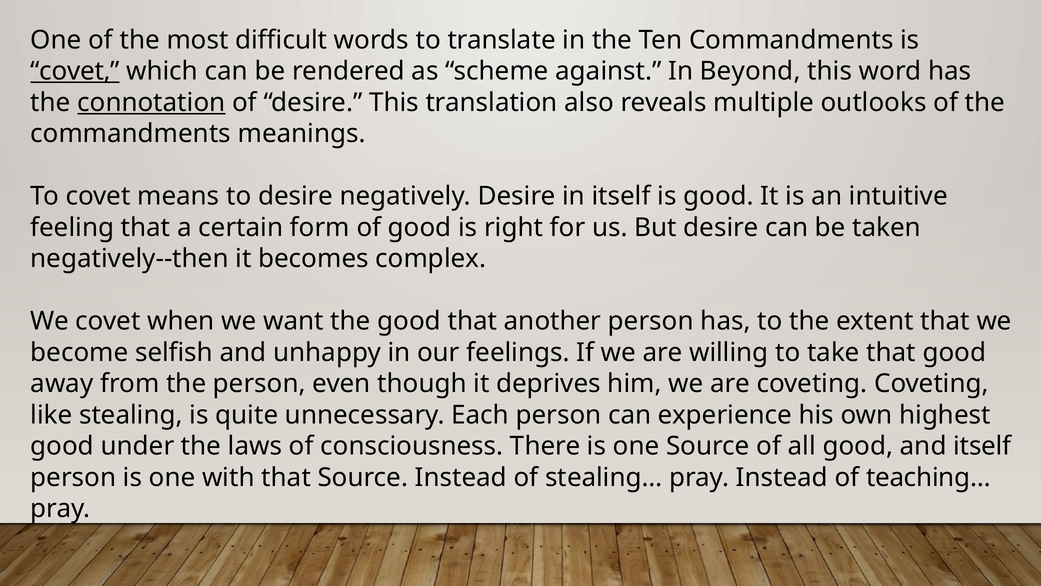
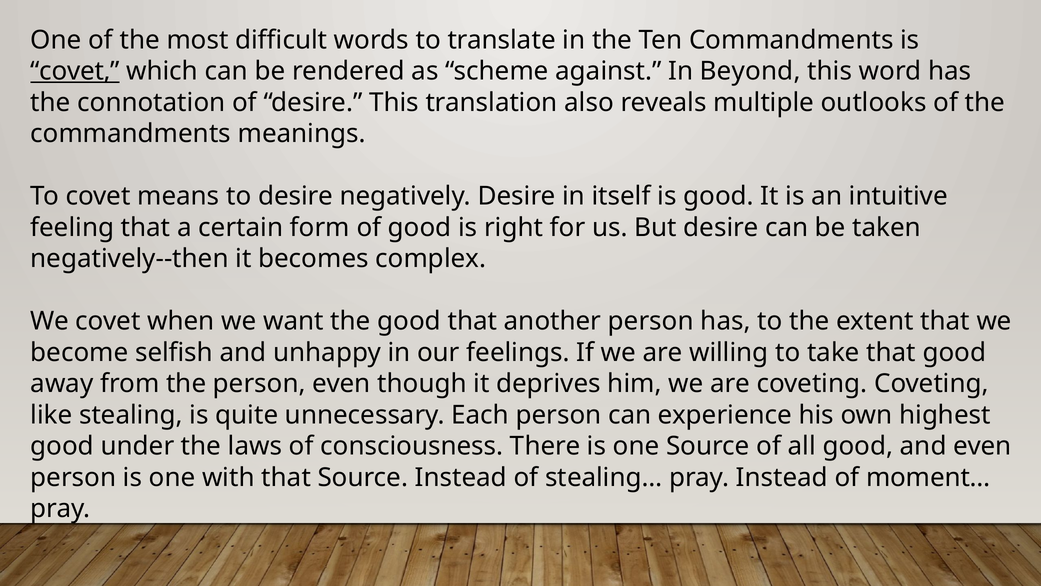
connotation underline: present -> none (151, 102)
and itself: itself -> even (982, 446)
teaching…: teaching… -> moment… (928, 477)
